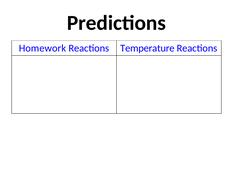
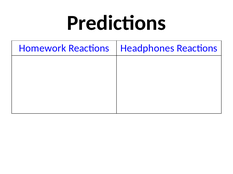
Temperature: Temperature -> Headphones (147, 48)
